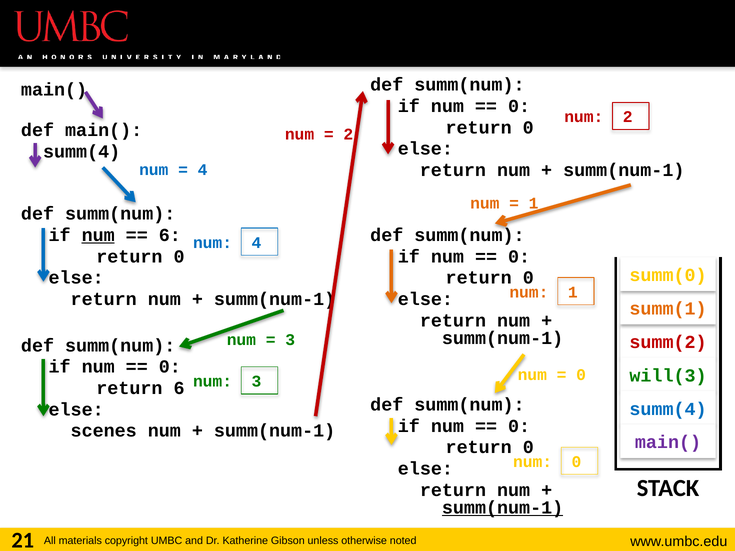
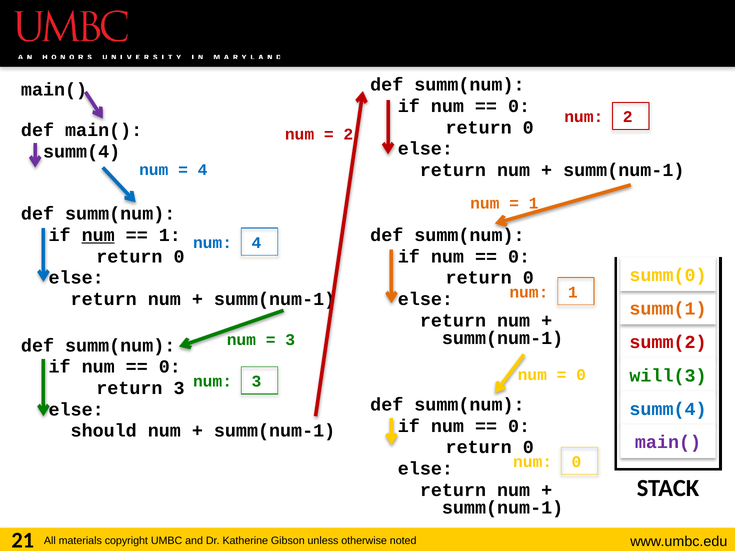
6: 6 -> 1 (170, 235)
return 6: 6 -> 3 (179, 388)
scenes: scenes -> should (104, 431)
summ(num-1 underline: present -> none (503, 508)
